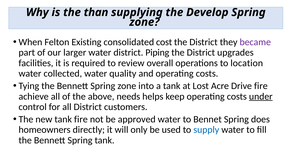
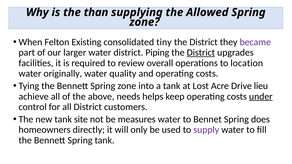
Develop: Develop -> Allowed (207, 12)
cost: cost -> tiny (164, 42)
District underline: none -> present (201, 53)
collected: collected -> originally (63, 74)
Drive fire: fire -> lieu (261, 86)
tank fire: fire -> site (81, 119)
approved: approved -> measures (137, 119)
supply colour: blue -> purple (206, 130)
